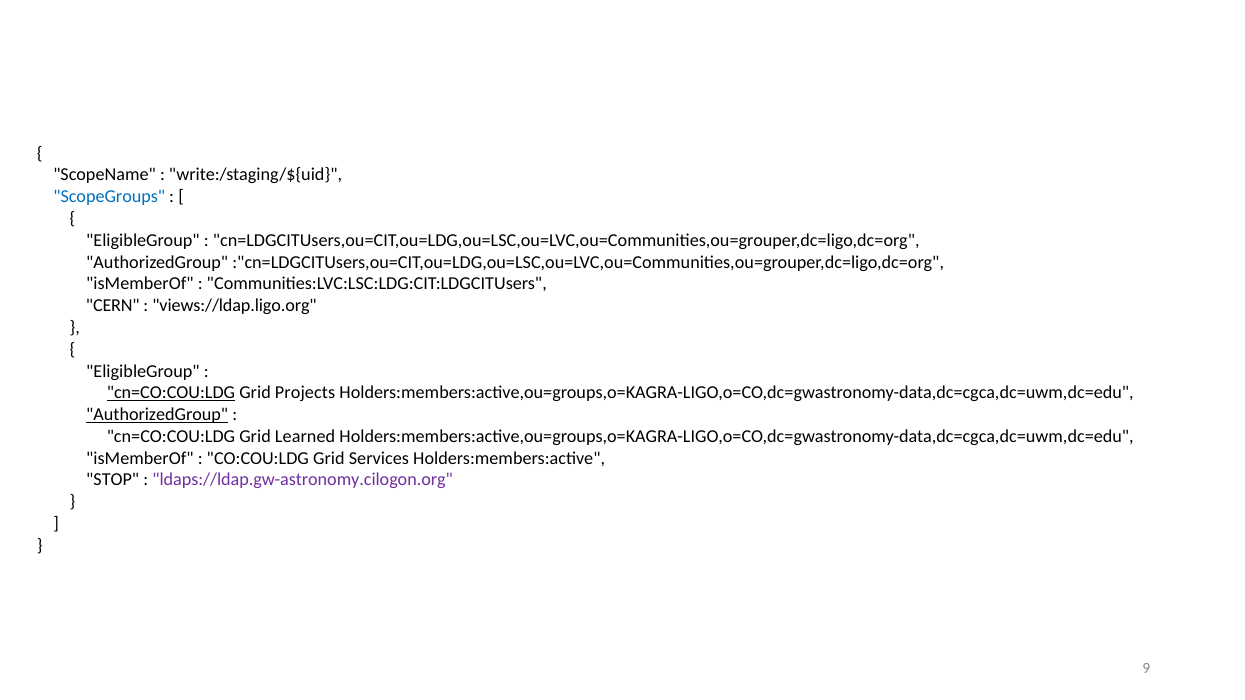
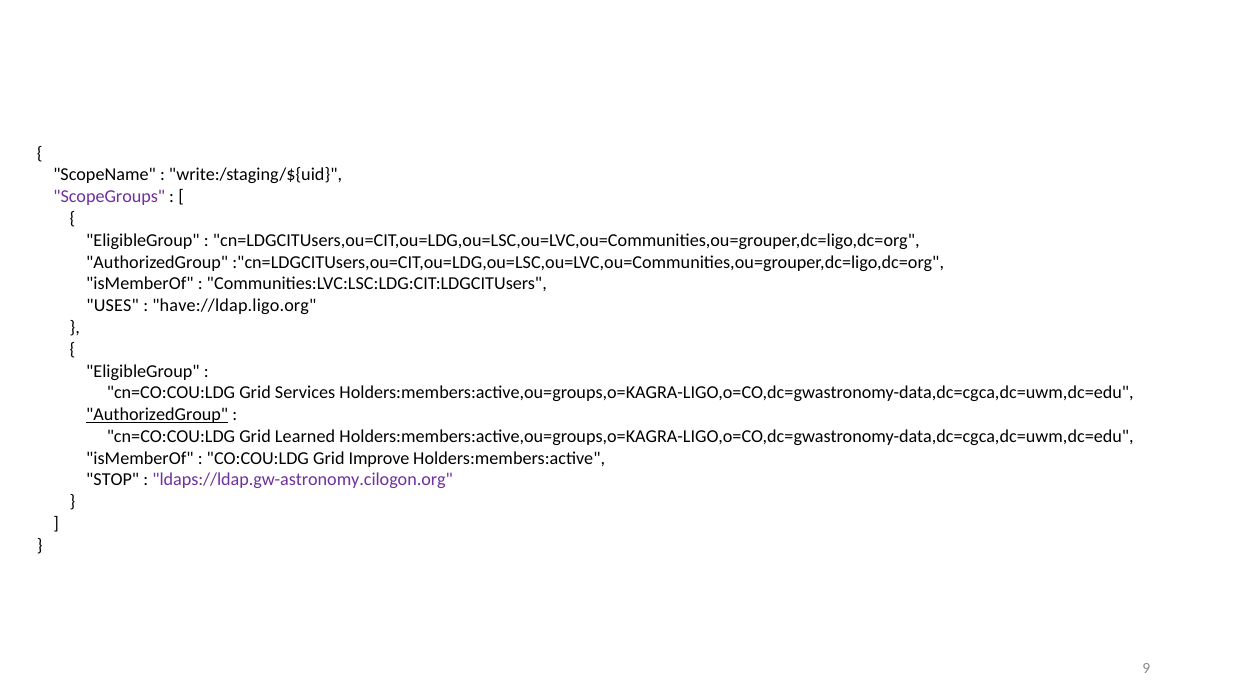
ScopeGroups colour: blue -> purple (109, 197)
CERN: CERN -> USES (113, 306)
views://ldap.ligo.org: views://ldap.ligo.org -> have://ldap.ligo.org (234, 306)
cn=CO:COU:LDG underline: present -> none (171, 393)
Projects: Projects -> Services (305, 393)
Services: Services -> Improve (379, 458)
